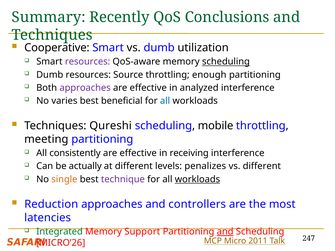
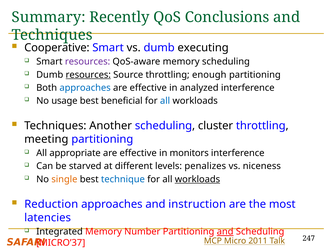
utilization: utilization -> executing (203, 48)
scheduling underline: present -> none (226, 62)
resources underline: none -> present (88, 75)
approaches colour: purple -> blue (85, 88)
varies: varies -> usage (64, 101)
Qureshi: Qureshi -> Another (111, 126)
mobile: mobile -> cluster (216, 126)
consistently: consistently -> appropriate (75, 153)
receiving: receiving -> monitors (189, 153)
actually: actually -> starved (85, 166)
vs different: different -> niceness (262, 166)
technique colour: purple -> blue (123, 179)
controllers: controllers -> instruction (197, 204)
Integrated colour: green -> black (60, 232)
Support: Support -> Number (142, 232)
MICRO’26: MICRO’26 -> MICRO’37 (61, 243)
